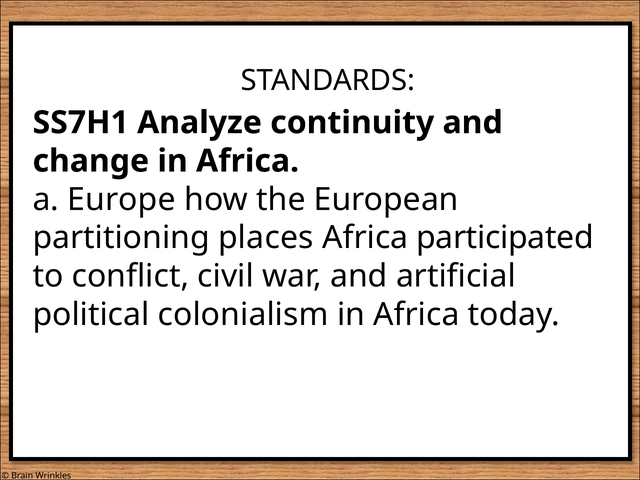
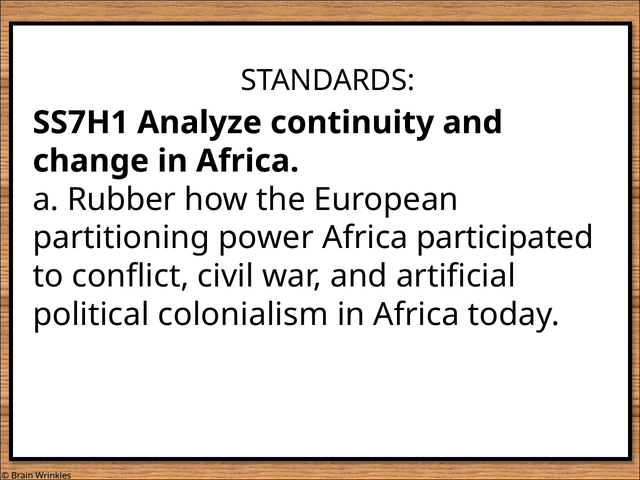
Europe: Europe -> Rubber (122, 199)
places: places -> power (266, 238)
